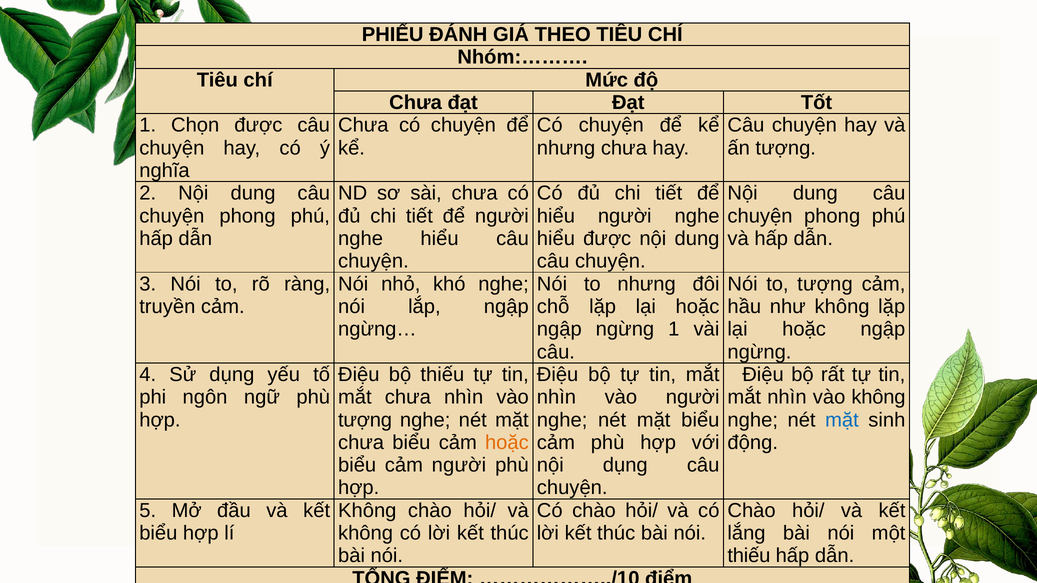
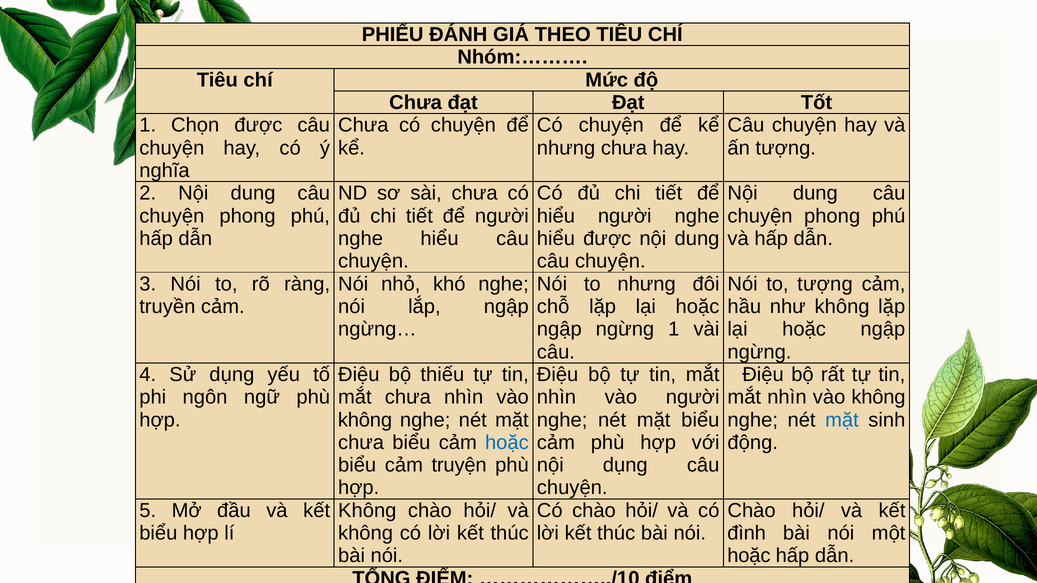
tượng: tượng -> không (365, 420)
hoặc colour: orange -> blue (507, 443)
cảm người: người -> truyện (459, 465)
lắng: lắng -> đình (747, 533)
thiếu: thiếu -> hoặc (749, 556)
